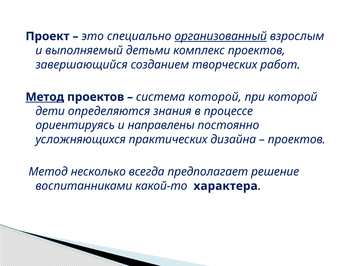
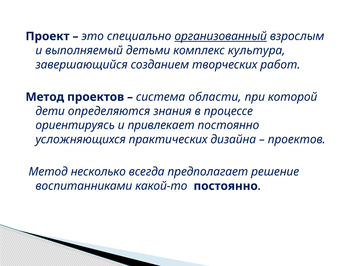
комплекс проектов: проектов -> культура (257, 51)
Метод underline: present -> none (45, 97)
система которой: которой -> области (215, 97)
направлены: направлены -> привлекает (161, 125)
какой-то характера: характера -> постоянно (226, 186)
